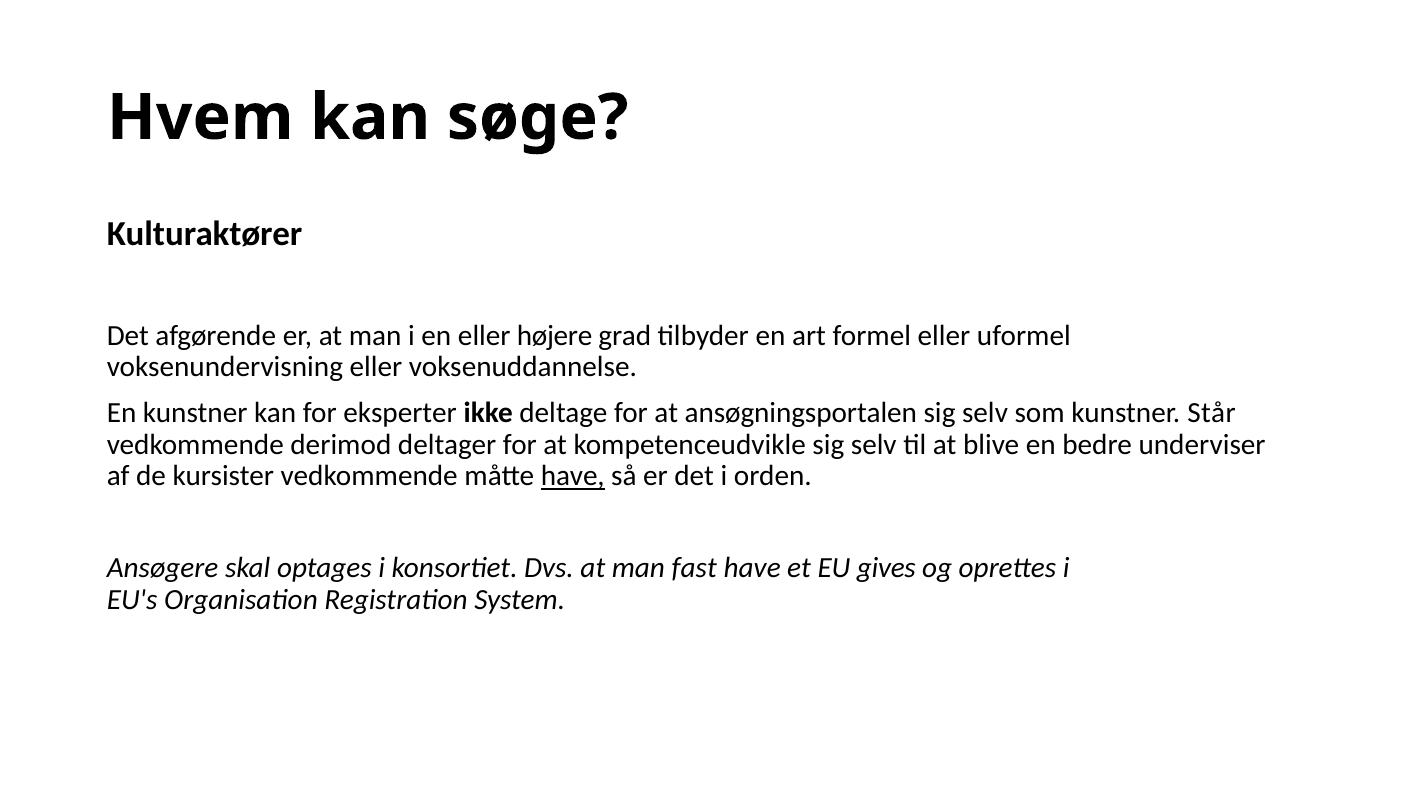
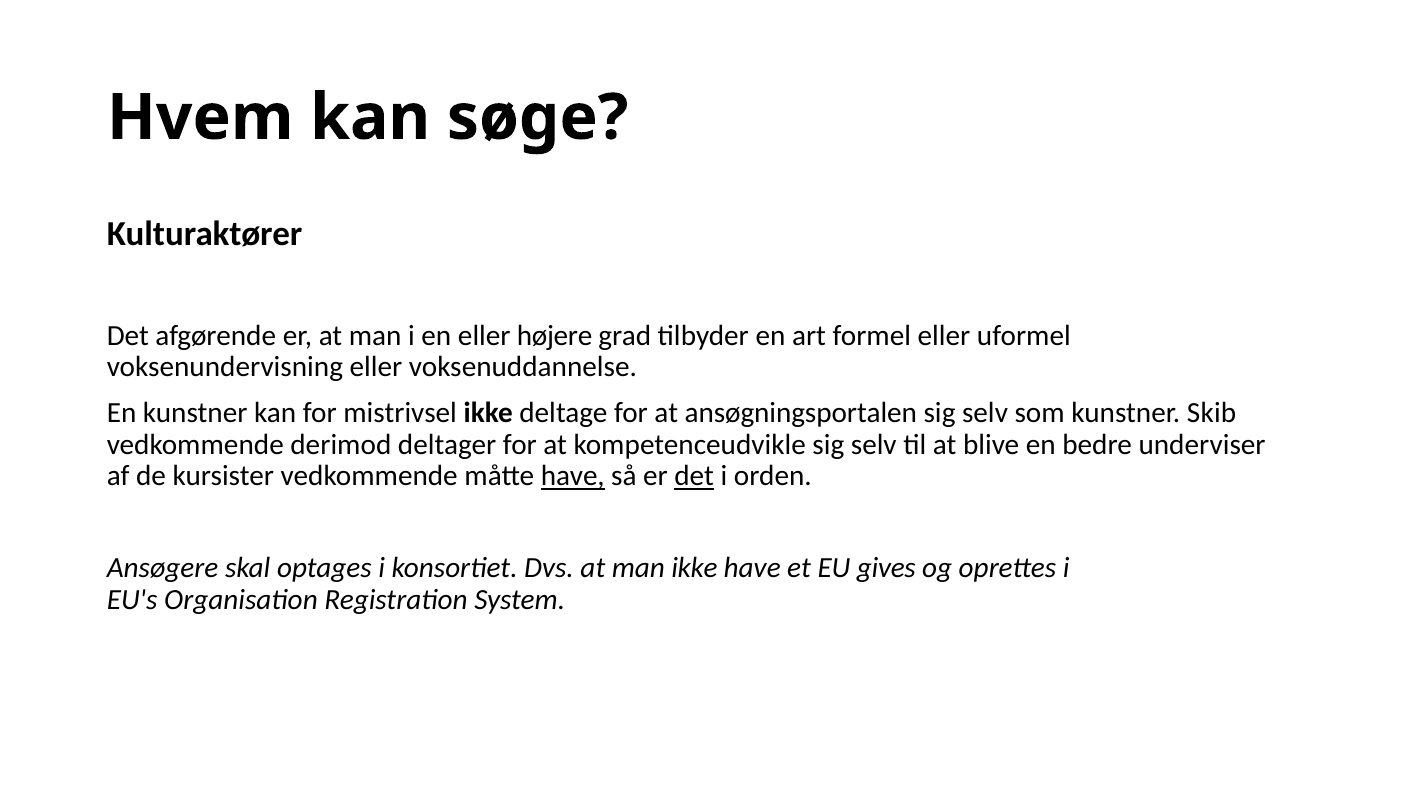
eksperter: eksperter -> mistrivsel (400, 413)
Står: Står -> Skib (1212, 413)
det underline: none -> present (694, 476)
man fast: fast -> ikke (694, 568)
